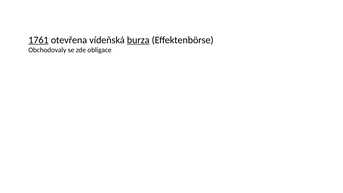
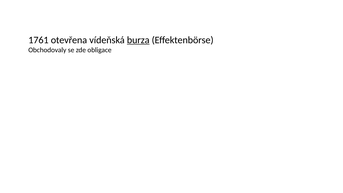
1761 underline: present -> none (38, 40)
